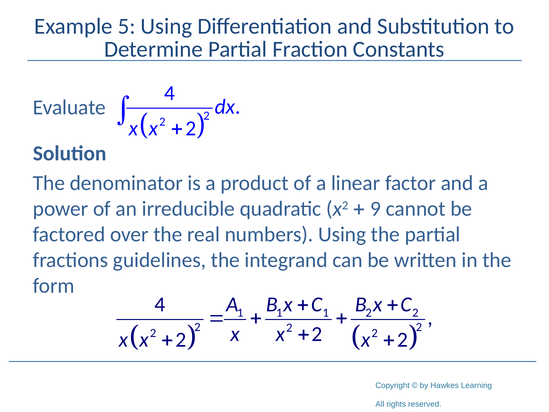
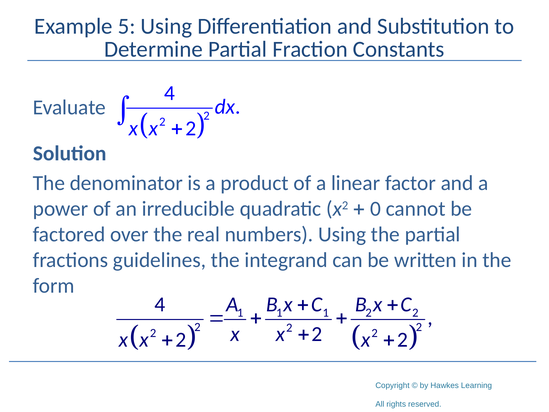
9: 9 -> 0 (376, 209)
